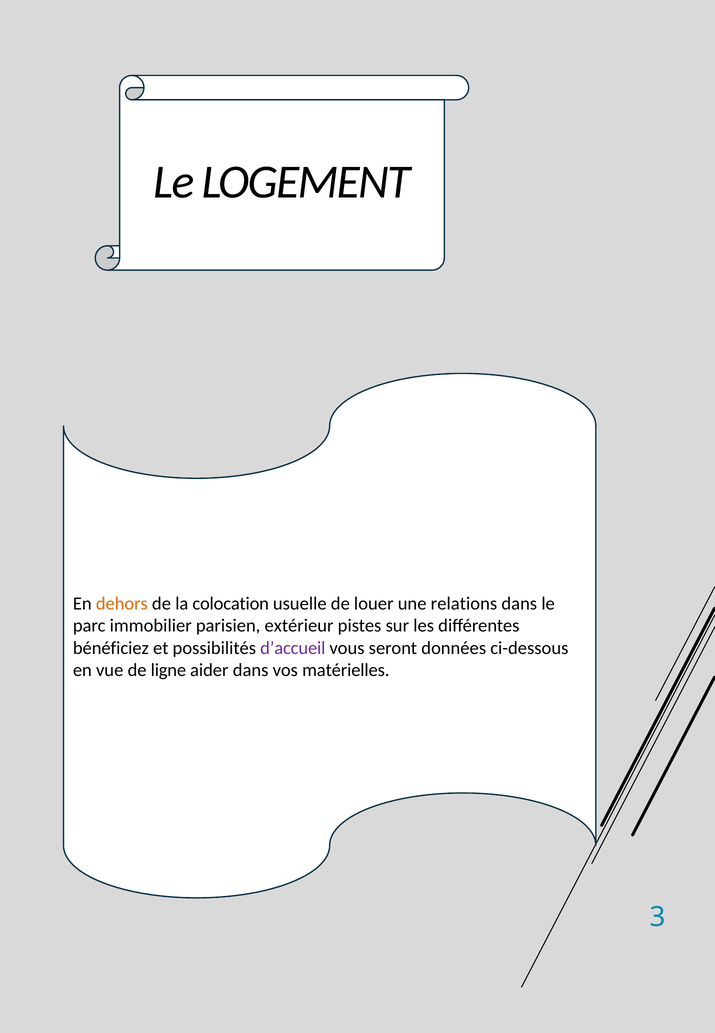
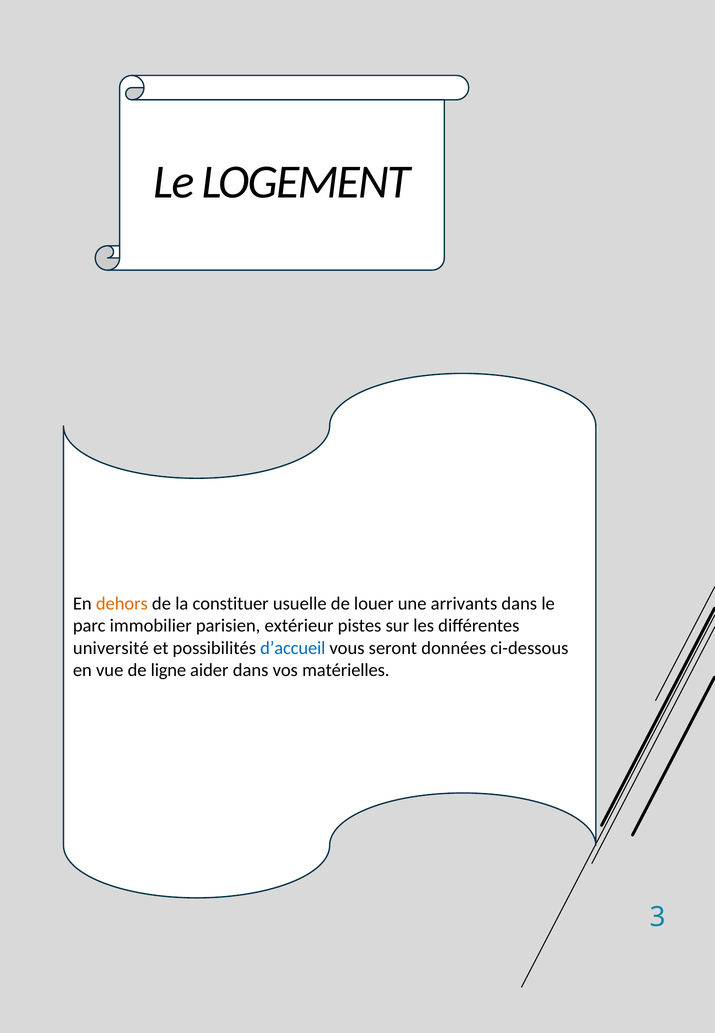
colocation: colocation -> constituer (231, 603)
relations: relations -> arrivants (464, 603)
bénéficiez: bénéficiez -> université (111, 648)
d’accueil colour: purple -> blue (293, 648)
